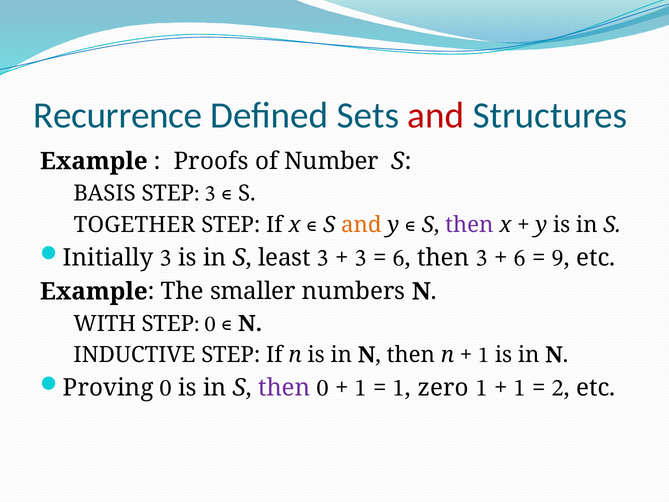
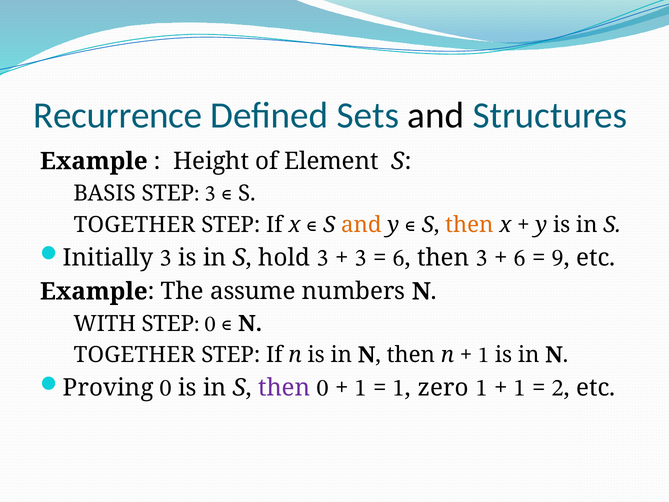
and colour: red -> black (436, 115)
Proofs: Proofs -> Height (211, 161)
Number: Number -> Element (332, 161)
then colour: purple -> orange (469, 225)
least: least -> hold (284, 257)
smaller: smaller -> assume (253, 291)
INDUCTIVE: INDUCTIVE -> TOGETHER (134, 355)
